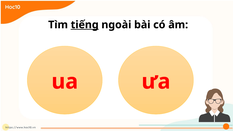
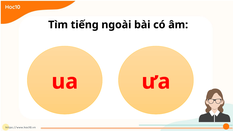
tiếng underline: present -> none (85, 25)
